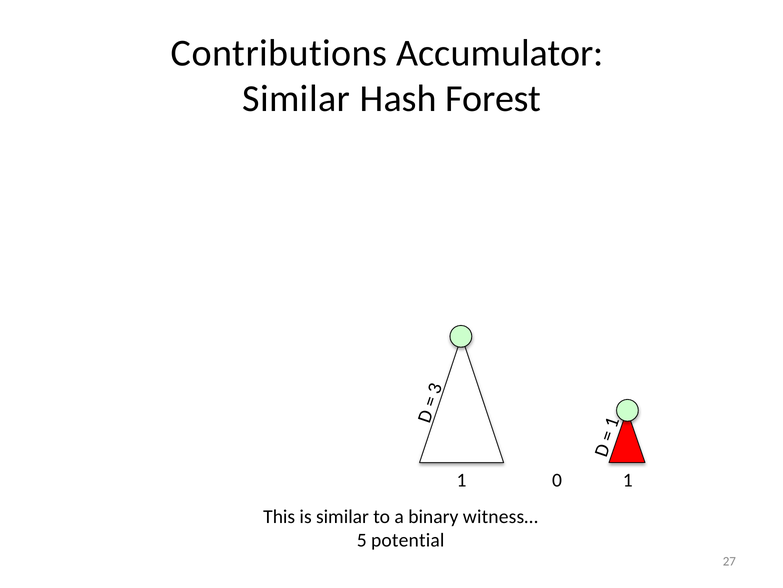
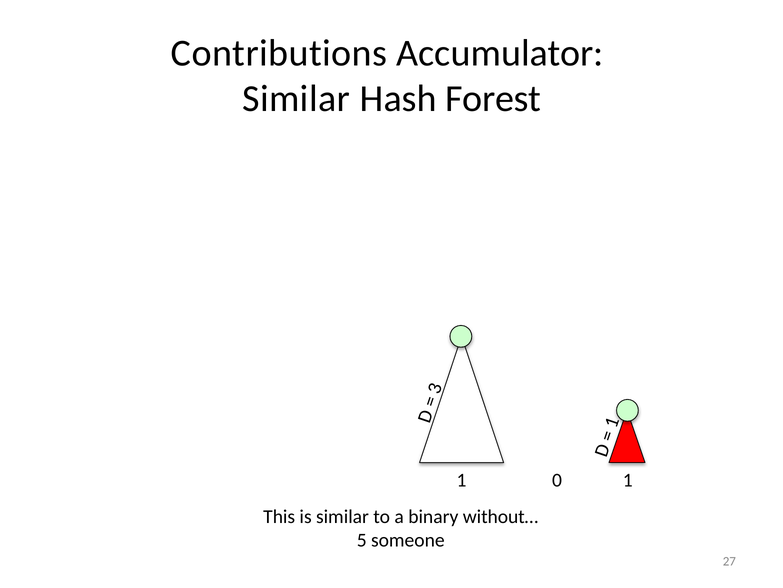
witness…: witness… -> without… (501, 516)
potential: potential -> someone (408, 540)
